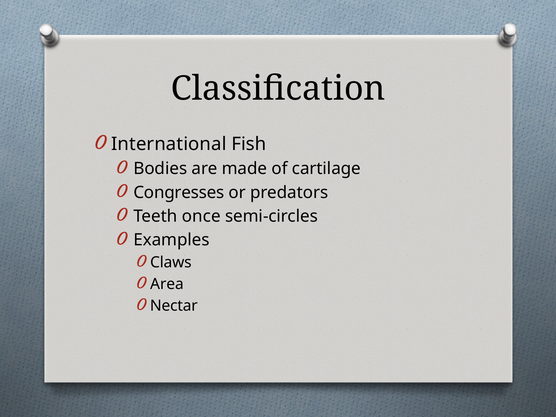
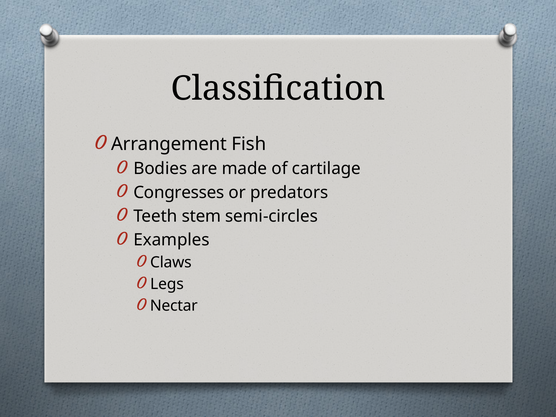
International: International -> Arrangement (169, 144)
once: once -> stem (201, 216)
Area: Area -> Legs (167, 284)
